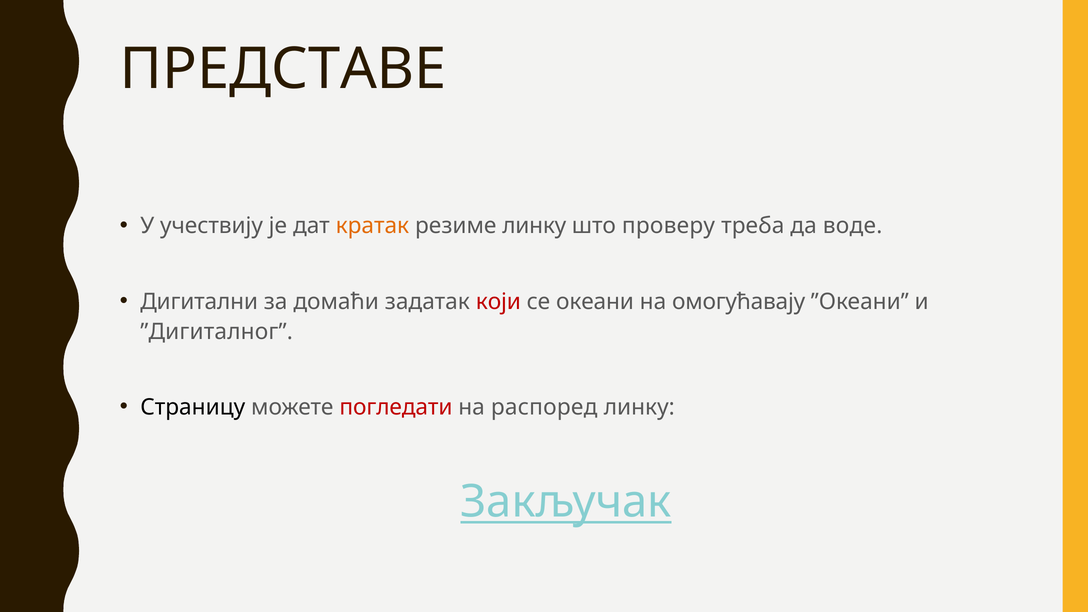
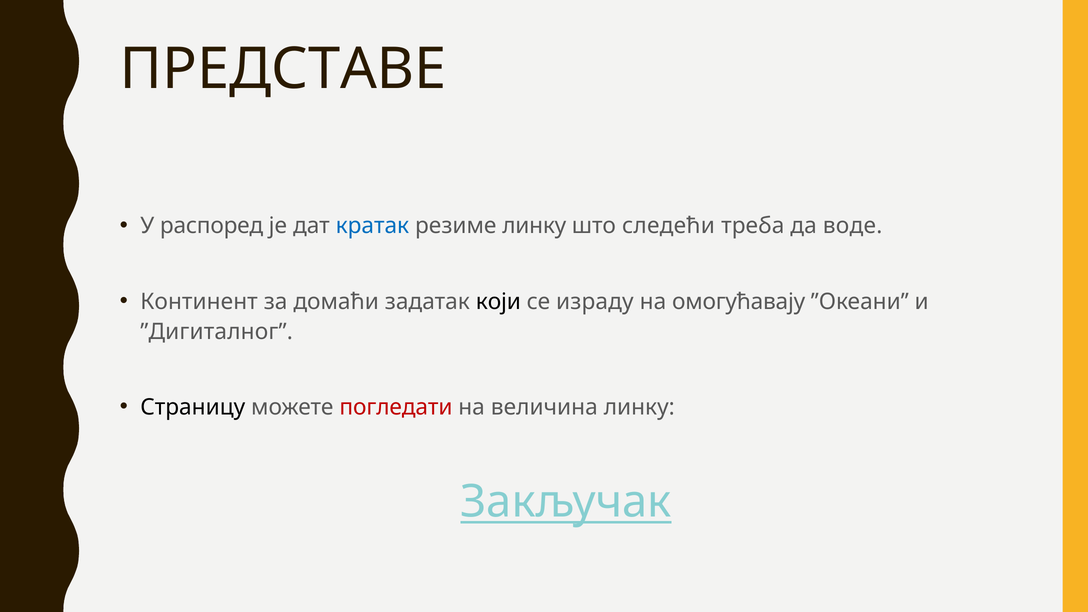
учествију: учествију -> распоред (212, 226)
кратак colour: orange -> blue (372, 226)
проверу: проверу -> следећи (668, 226)
Дигитални: Дигитални -> Континент (199, 302)
који colour: red -> black (498, 302)
океани: океани -> израду (595, 302)
распоред: распоред -> величина (544, 407)
